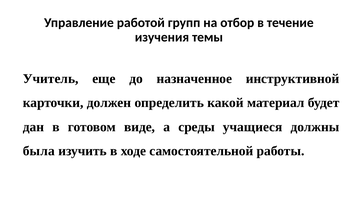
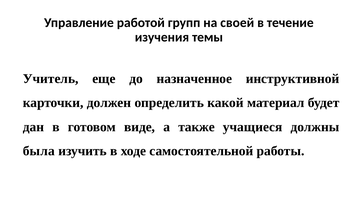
отбор: отбор -> своей (237, 23)
среды: среды -> также (197, 127)
